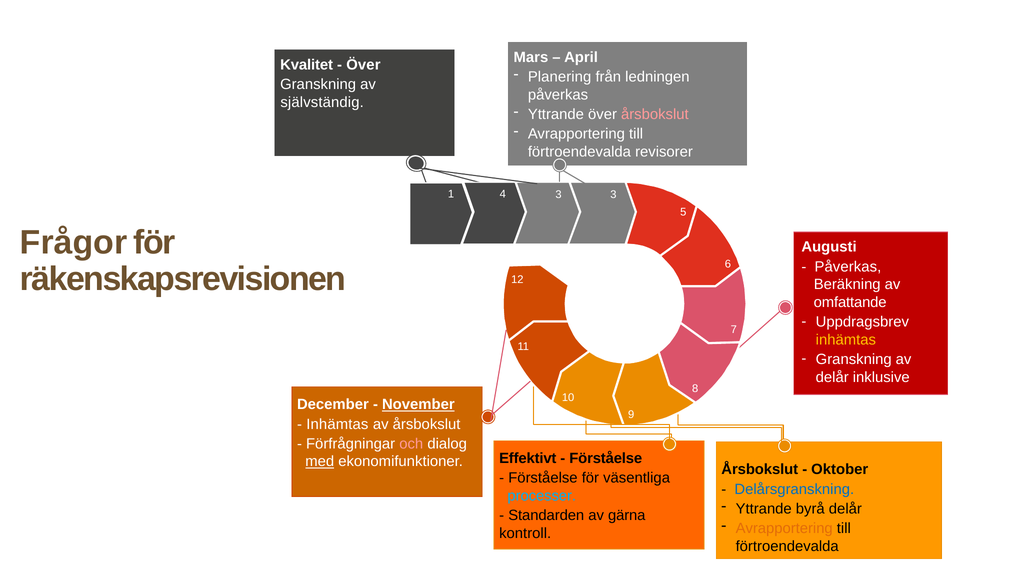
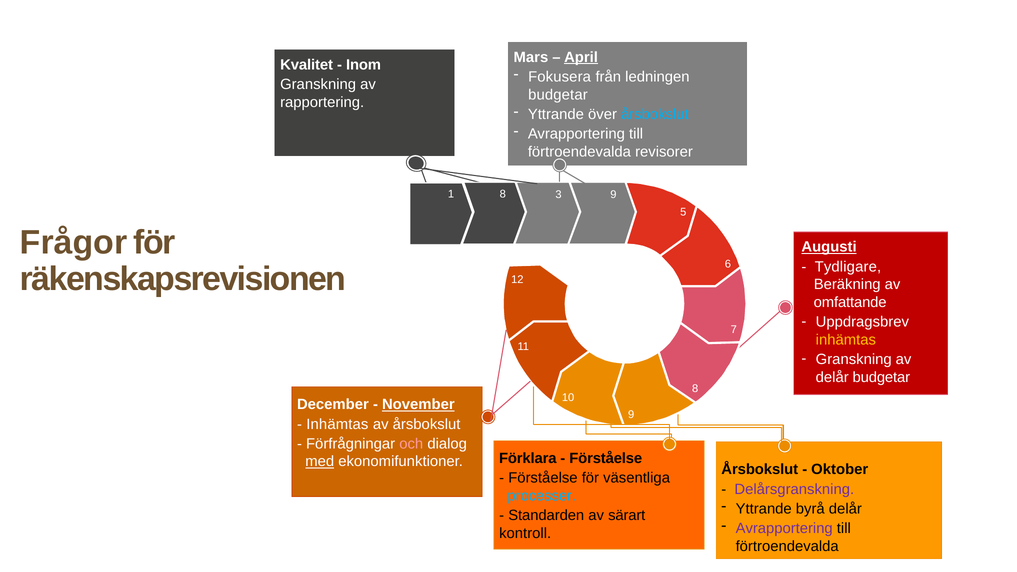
April underline: none -> present (581, 57)
Över: Över -> Inom (364, 65)
Planering: Planering -> Fokusera (560, 77)
påverkas: påverkas -> budgetar (558, 95)
självständig: självständig -> rapportering (322, 102)
årsbokslut colour: pink -> light blue (655, 114)
1 4: 4 -> 8 (503, 194)
3 3: 3 -> 9 (613, 195)
Augusti underline: none -> present (829, 247)
Påverkas: Påverkas -> Tydligare (848, 267)
delår inklusive: inklusive -> budgetar (881, 377)
Effektivt: Effektivt -> Förklara (528, 459)
Delårsgranskning colour: blue -> purple (794, 489)
gärna: gärna -> särart (627, 516)
Avrapportering colour: orange -> purple (784, 528)
